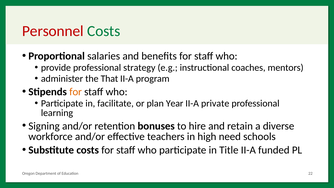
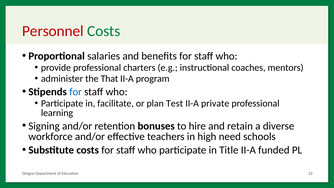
strategy: strategy -> charters (139, 68)
for colour: orange -> blue (76, 92)
Year: Year -> Test (175, 103)
